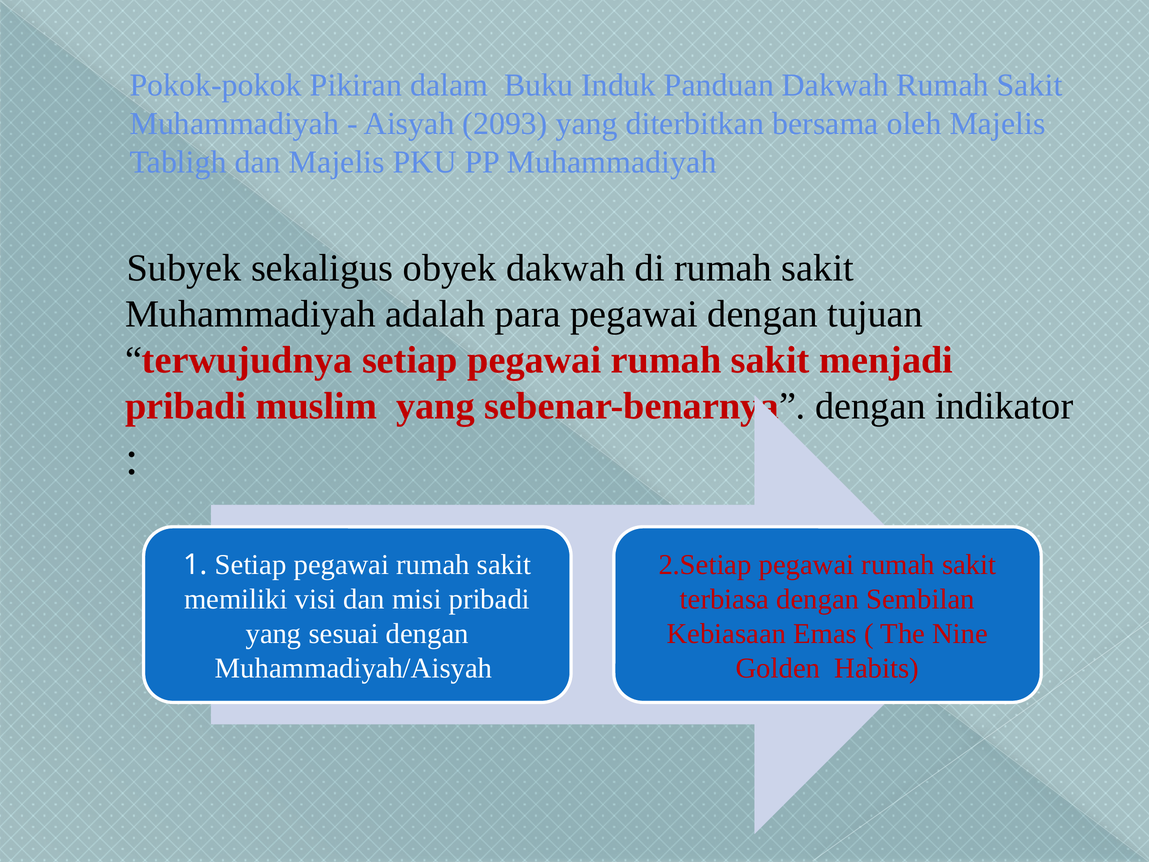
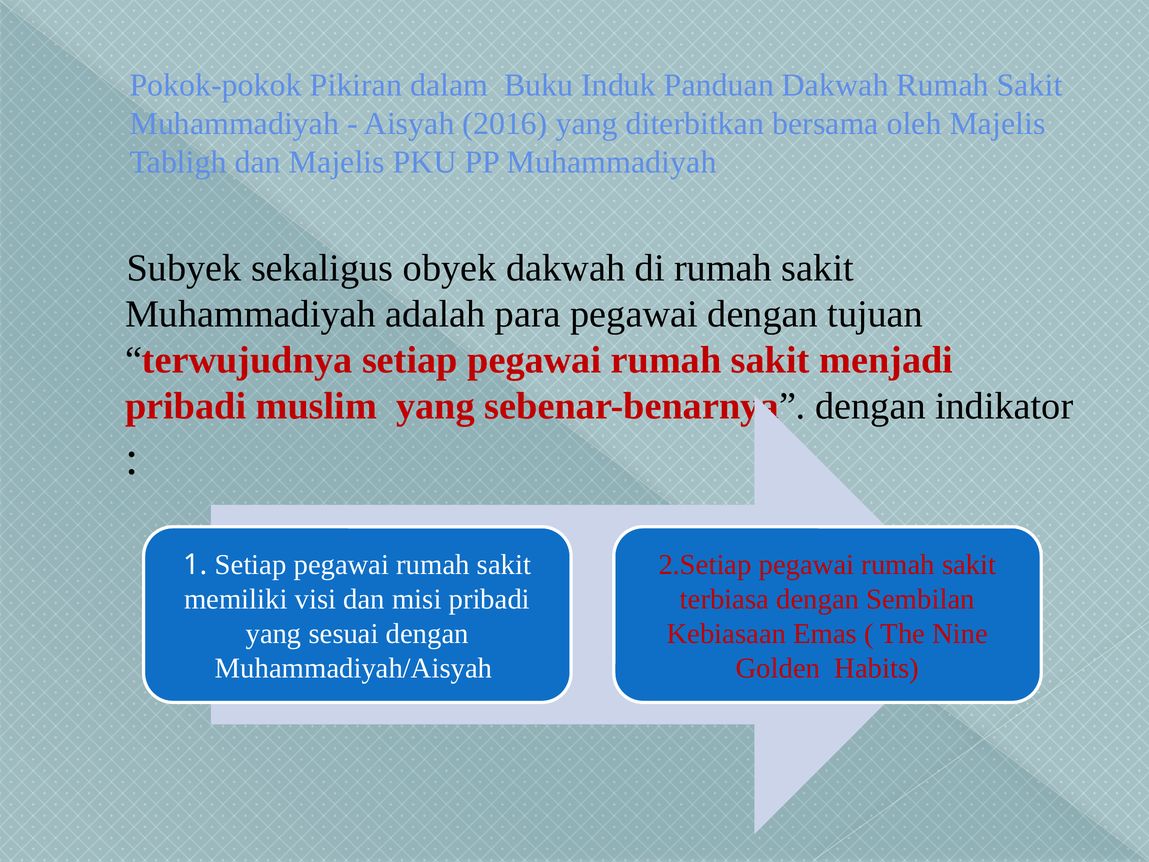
2093: 2093 -> 2016 (505, 124)
